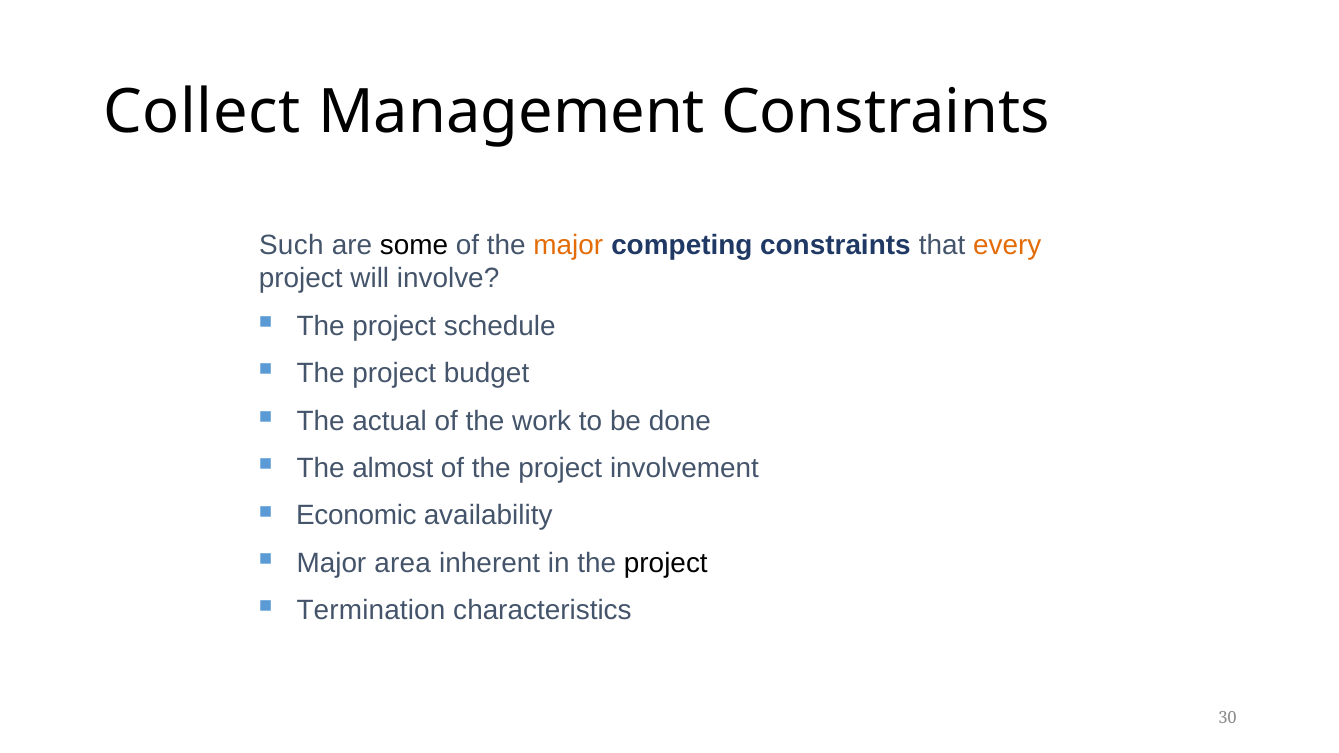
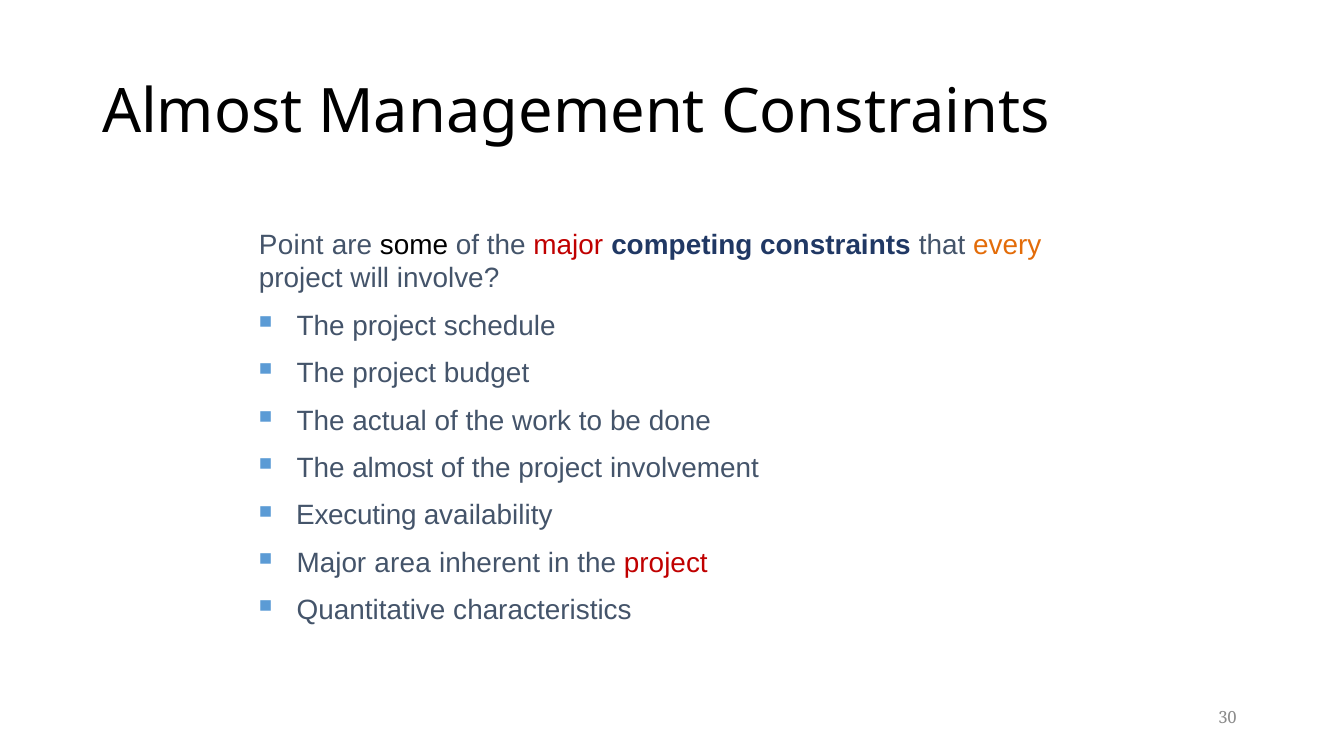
Collect: Collect -> Almost (202, 112)
Such: Such -> Point (291, 245)
major colour: orange -> red (568, 245)
Economic: Economic -> Executing (356, 516)
project colour: black -> red (666, 563)
Termination: Termination -> Quantitative (371, 611)
